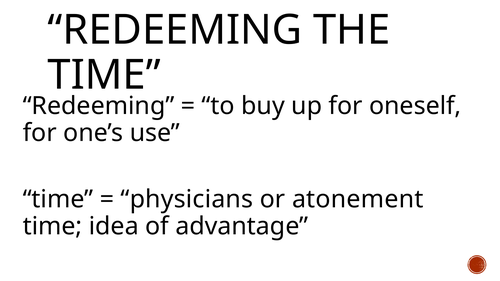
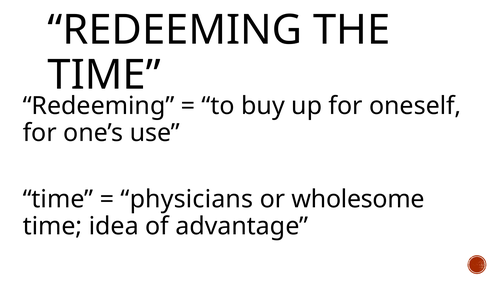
atonement: atonement -> wholesome (358, 200)
